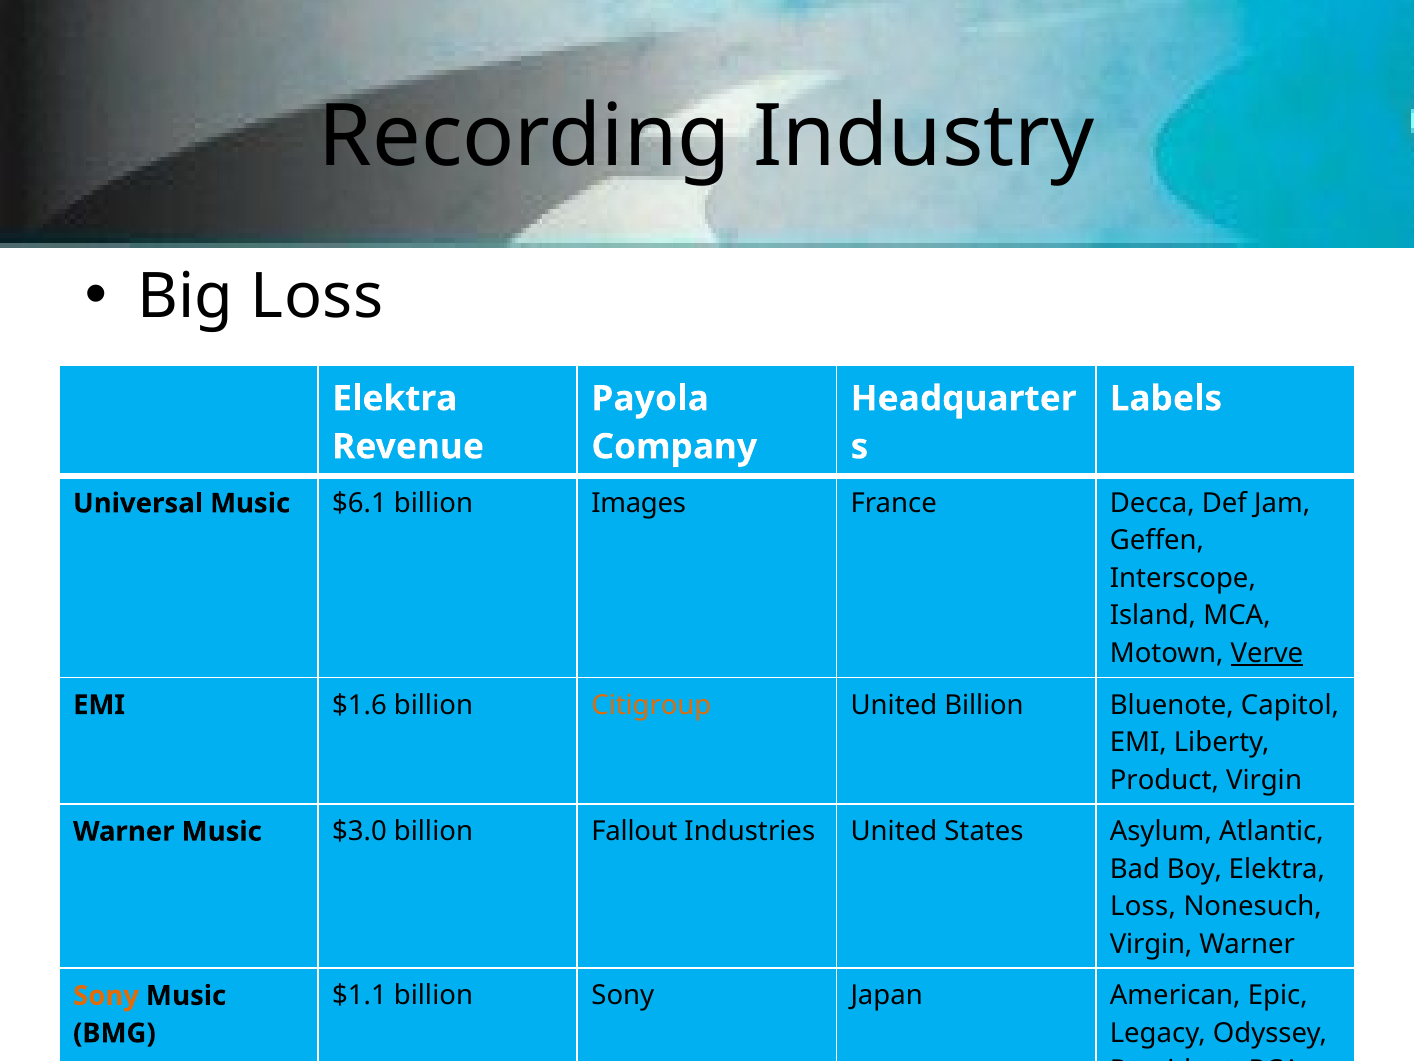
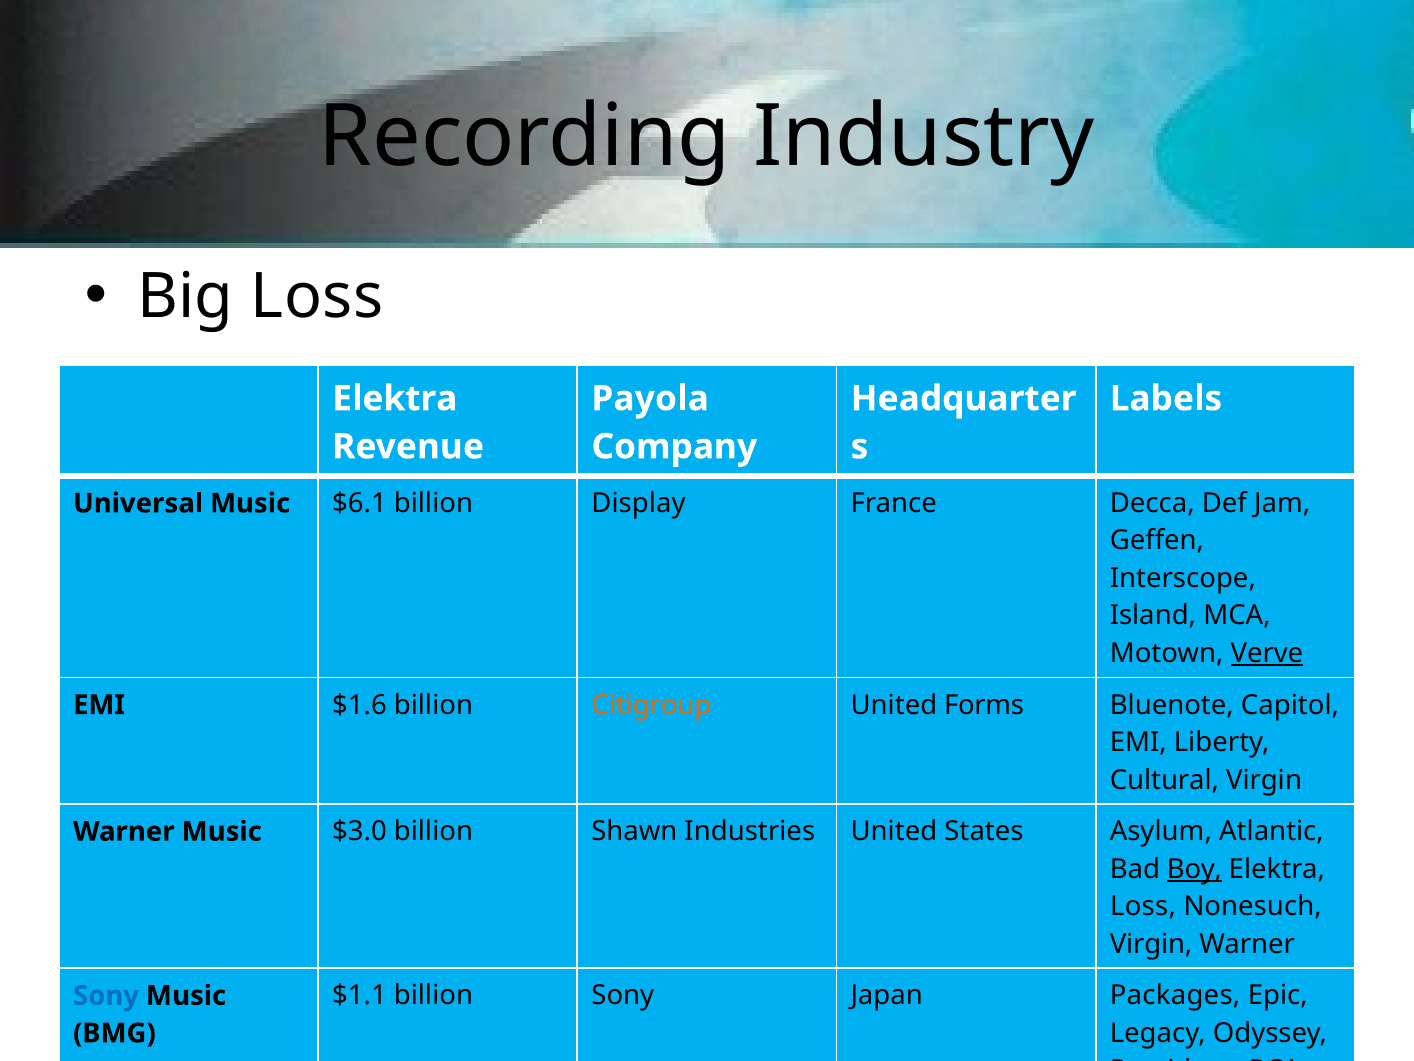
Images: Images -> Display (639, 503)
United Billion: Billion -> Forms (984, 705)
Product: Product -> Cultural (1164, 780)
Fallout: Fallout -> Shawn (634, 831)
Boy underline: none -> present (1195, 869)
American: American -> Packages (1175, 995)
Sony colour: orange -> blue (106, 995)
